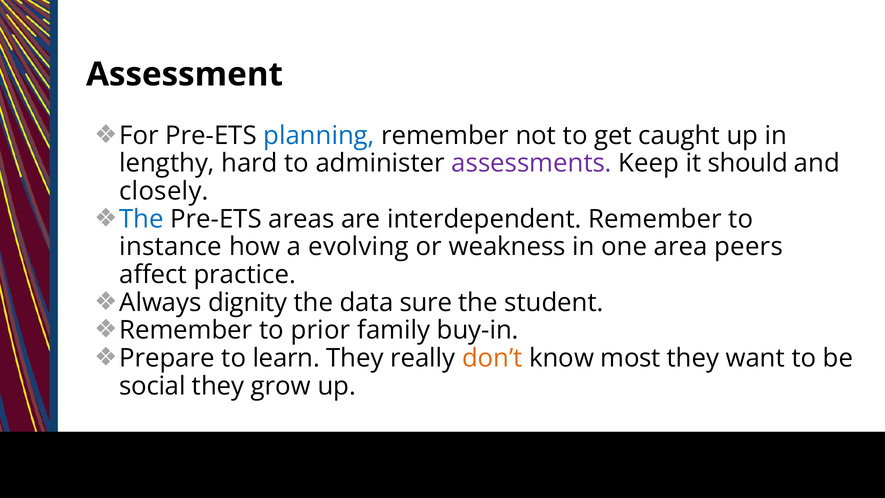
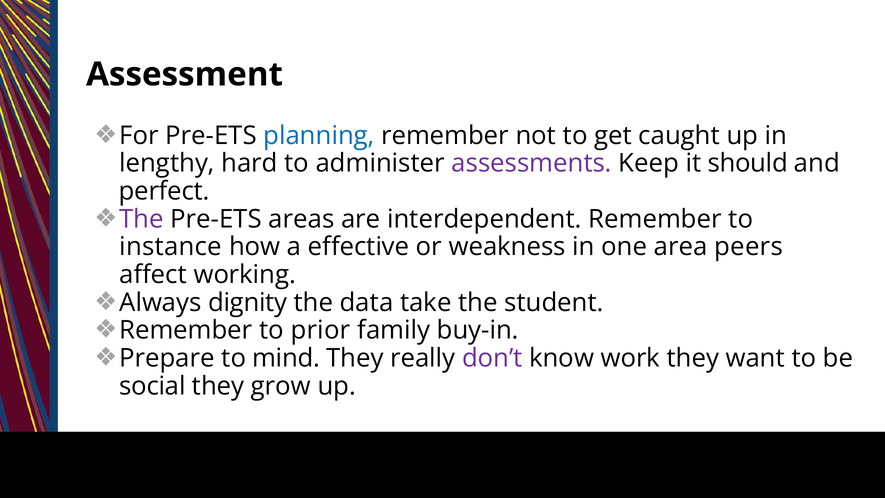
closely: closely -> perfect (164, 191)
The colour: blue -> purple (142, 219)
evolving: evolving -> effective (359, 247)
practice: practice -> working (245, 275)
sure: sure -> take (426, 302)
learn: learn -> mind (286, 358)
don’t colour: orange -> purple (492, 358)
most: most -> work (630, 358)
